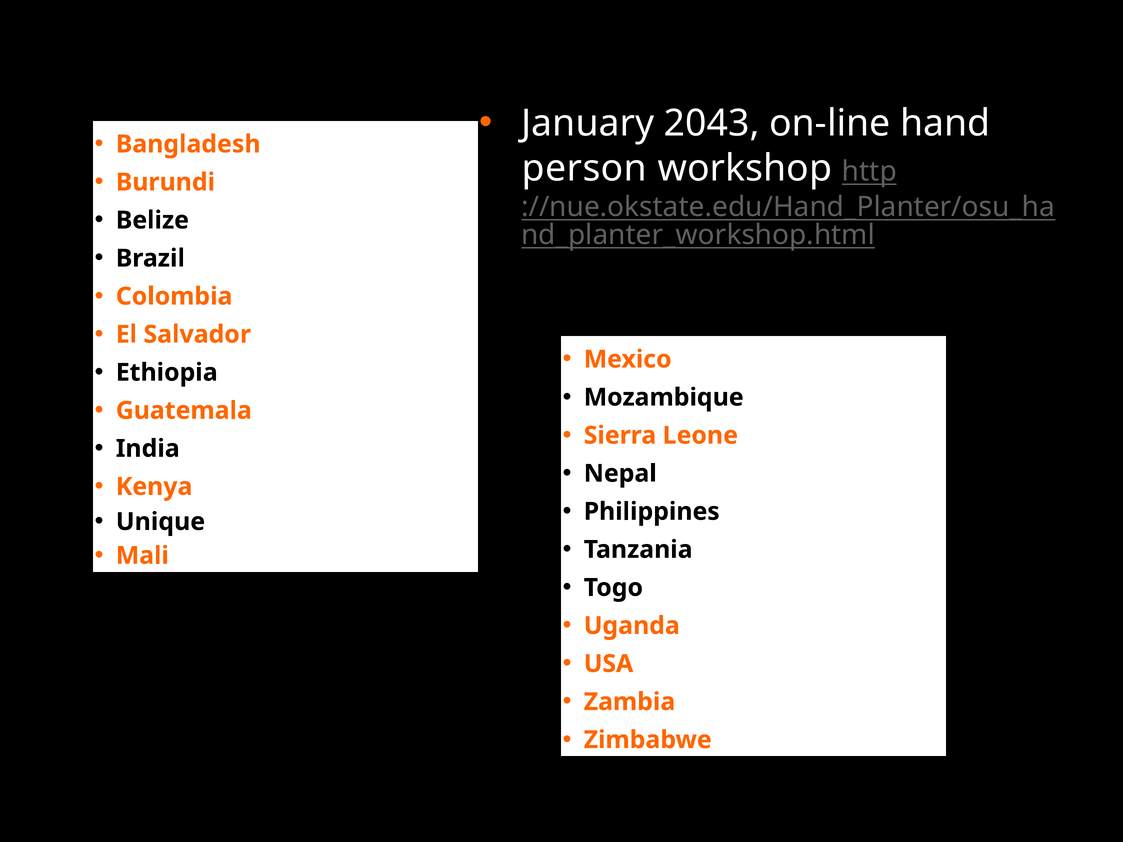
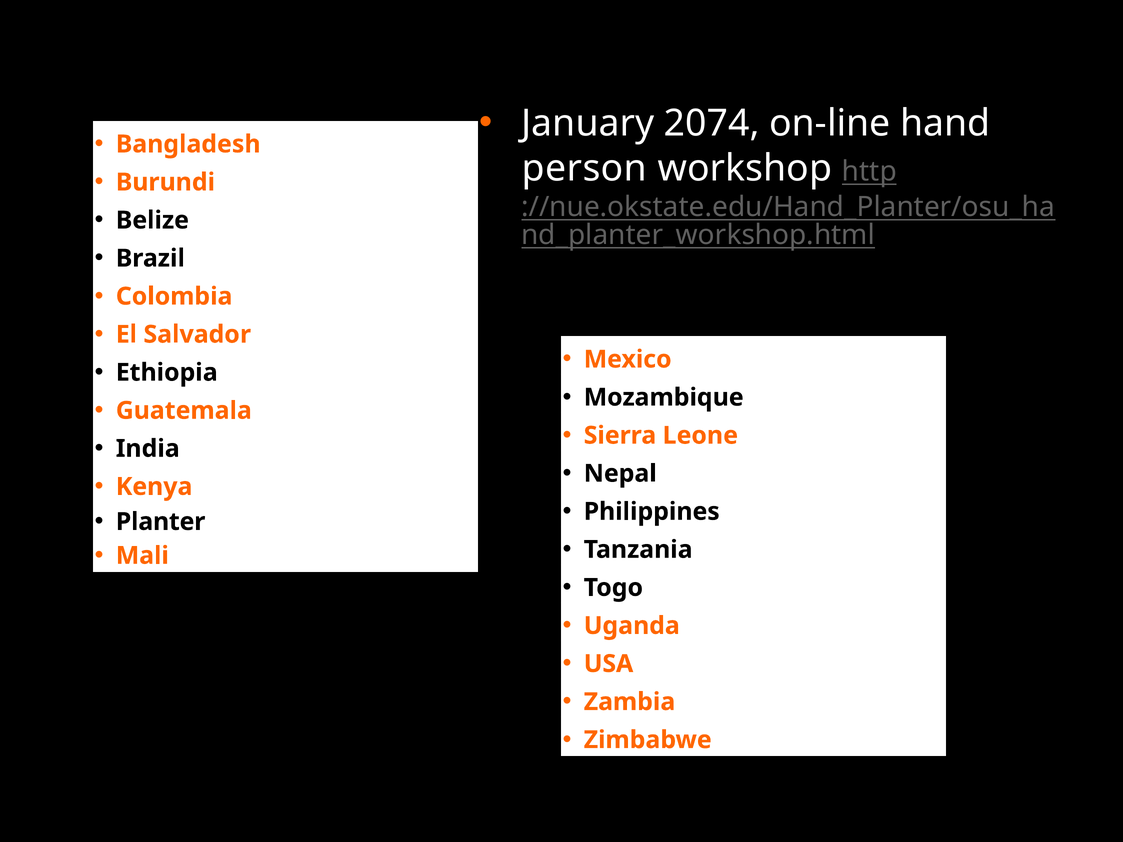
2043: 2043 -> 2074 (712, 123)
Unique: Unique -> Planter (161, 522)
